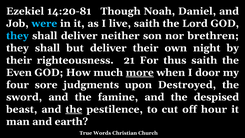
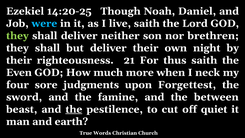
14:20-81: 14:20-81 -> 14:20-25 (69, 11)
they colour: light blue -> light green (17, 36)
more underline: present -> none (140, 72)
door: door -> neck (208, 72)
Destroyed: Destroyed -> Forgettest (187, 85)
despised: despised -> between (216, 97)
hour: hour -> quiet (214, 109)
